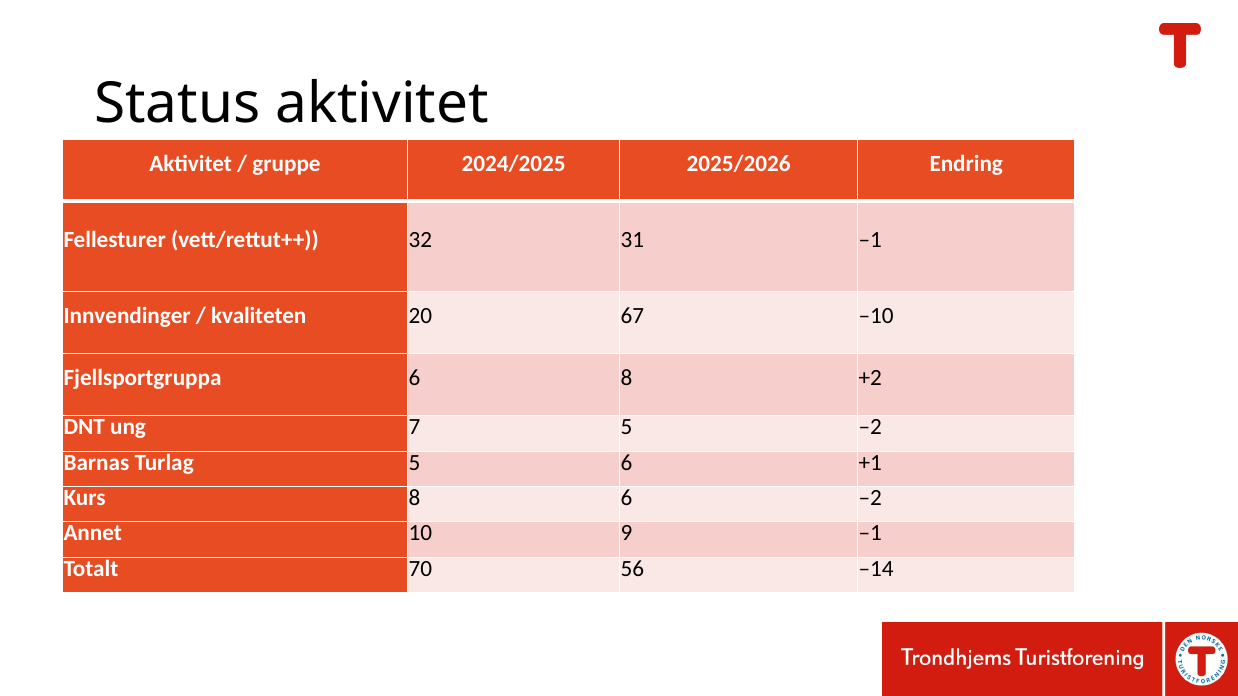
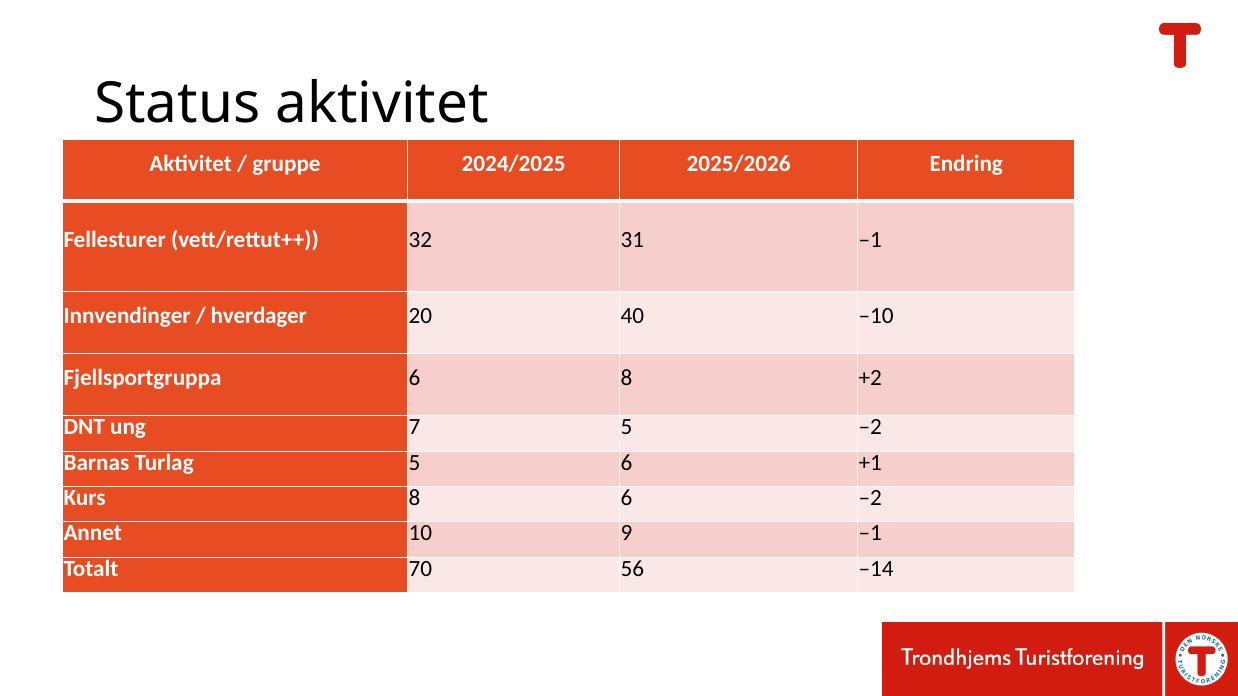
kvaliteten: kvaliteten -> hverdager (259, 316)
67: 67 -> 40 (632, 316)
